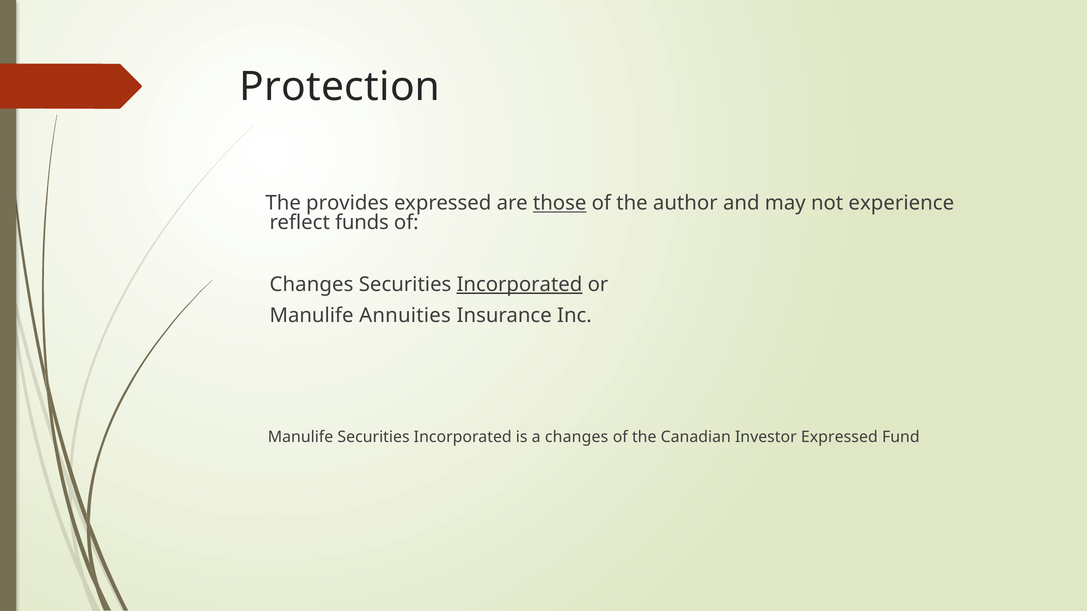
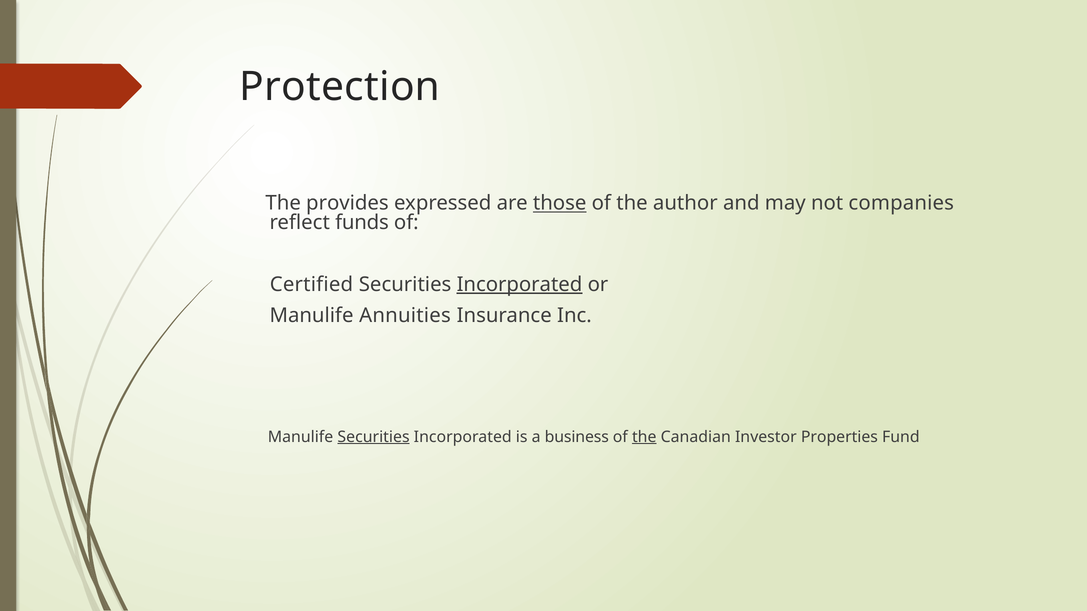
experience: experience -> companies (901, 203)
Changes: Changes -> Certified (311, 285)
Securities underline: none -> present (374, 437)
a changes: changes -> business (577, 437)
the underline: none -> present (644, 437)
Investor Expressed: Expressed -> Properties (839, 437)
